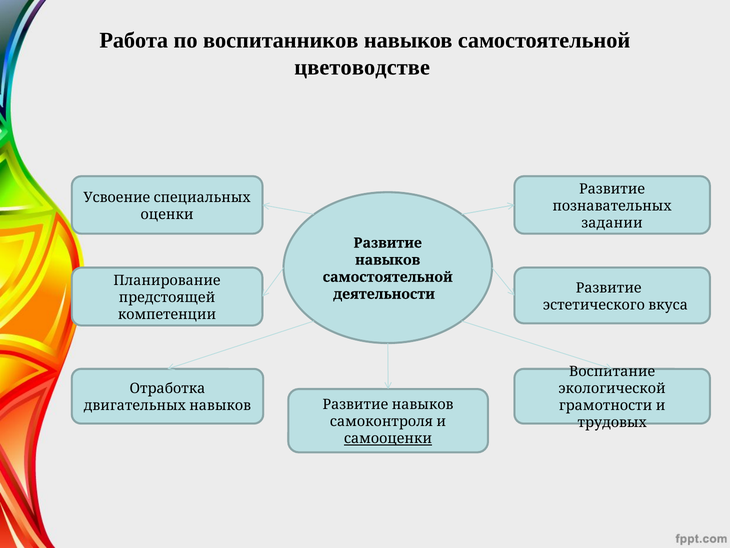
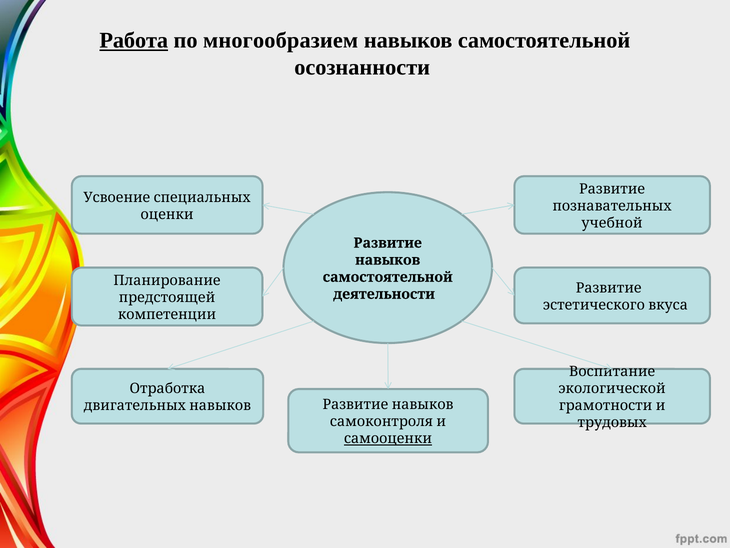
Работа underline: none -> present (134, 41)
воспитанников: воспитанников -> многообразием (281, 41)
цветоводстве: цветоводстве -> осознанности (362, 67)
задании: задании -> учебной (612, 223)
